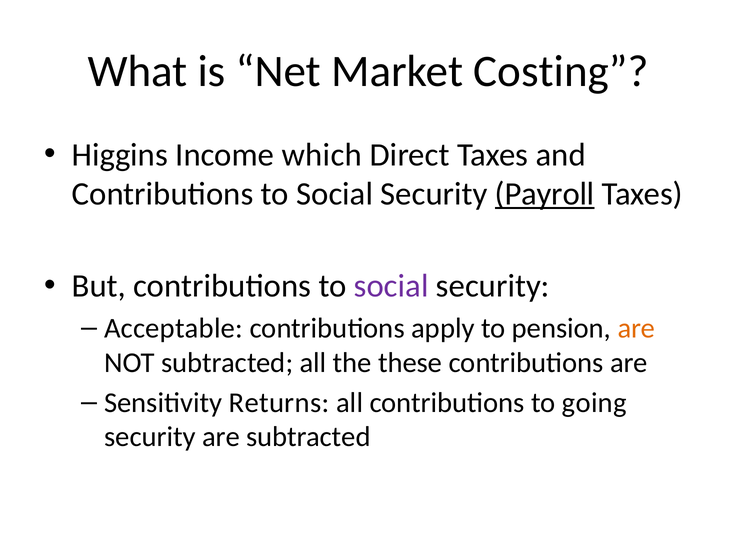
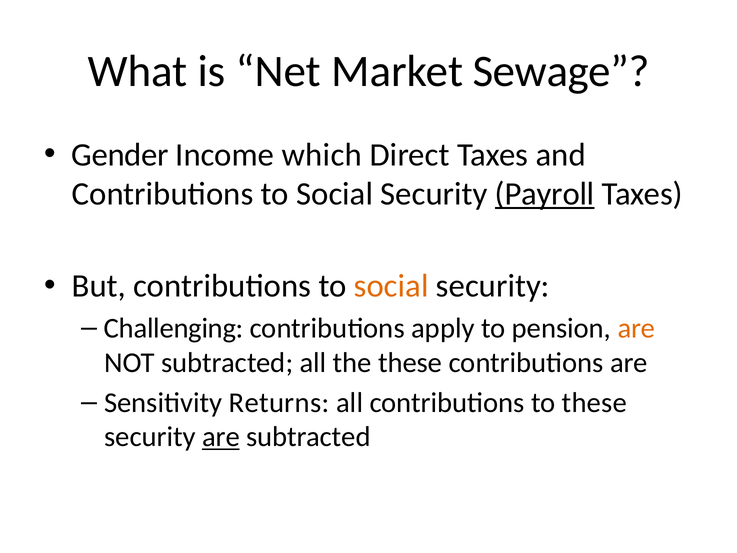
Costing: Costing -> Sewage (561, 71)
Higgins: Higgins -> Gender (120, 155)
social colour: purple -> orange (391, 286)
Acceptable: Acceptable -> Challenging (174, 328)
to going: going -> these (594, 402)
are underline: none -> present (221, 437)
